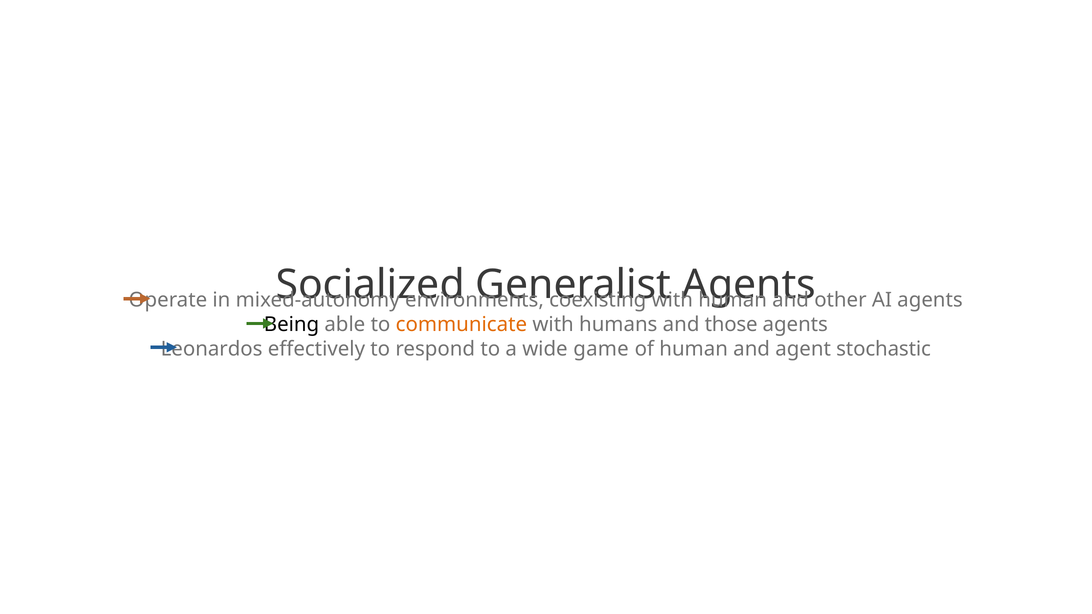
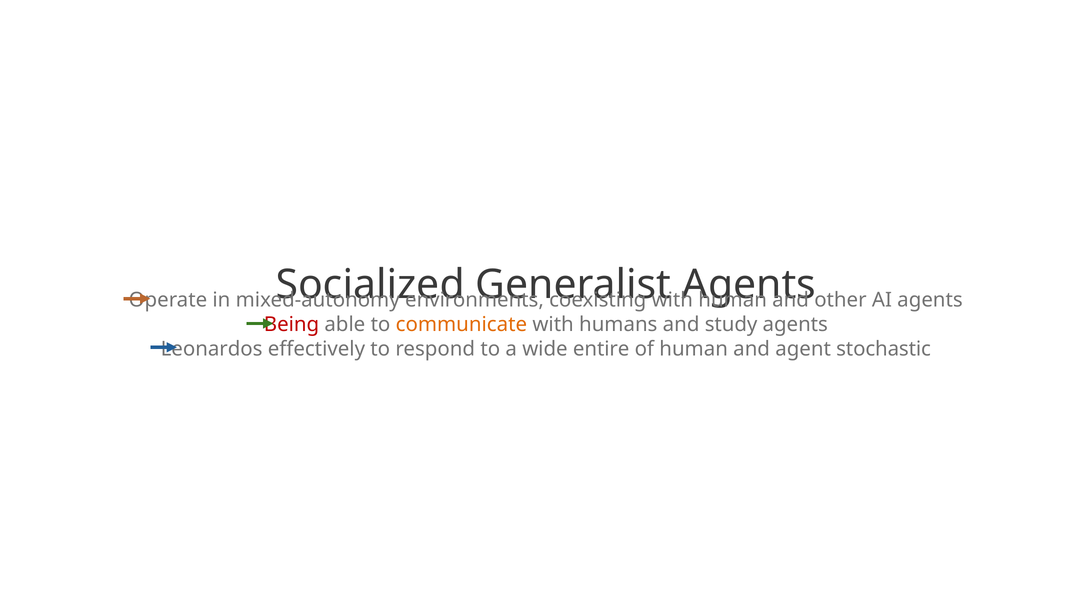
Being colour: black -> red (291, 325)
those: those -> study (731, 325)
game: game -> entire (601, 349)
